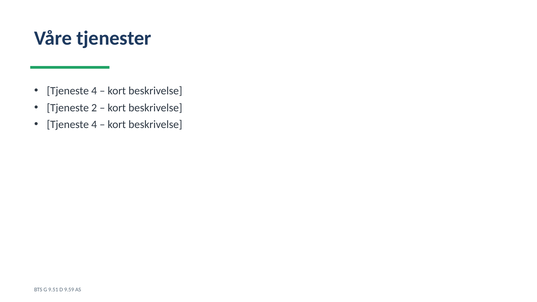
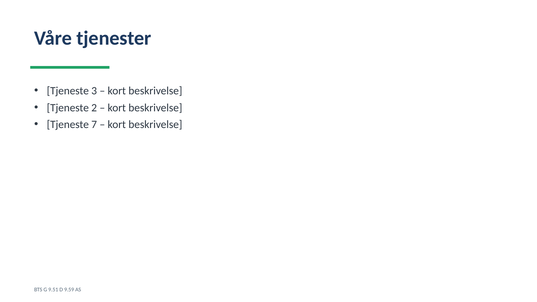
4: 4 -> 3 (94, 91)
4: 4 -> 7 (94, 125)
